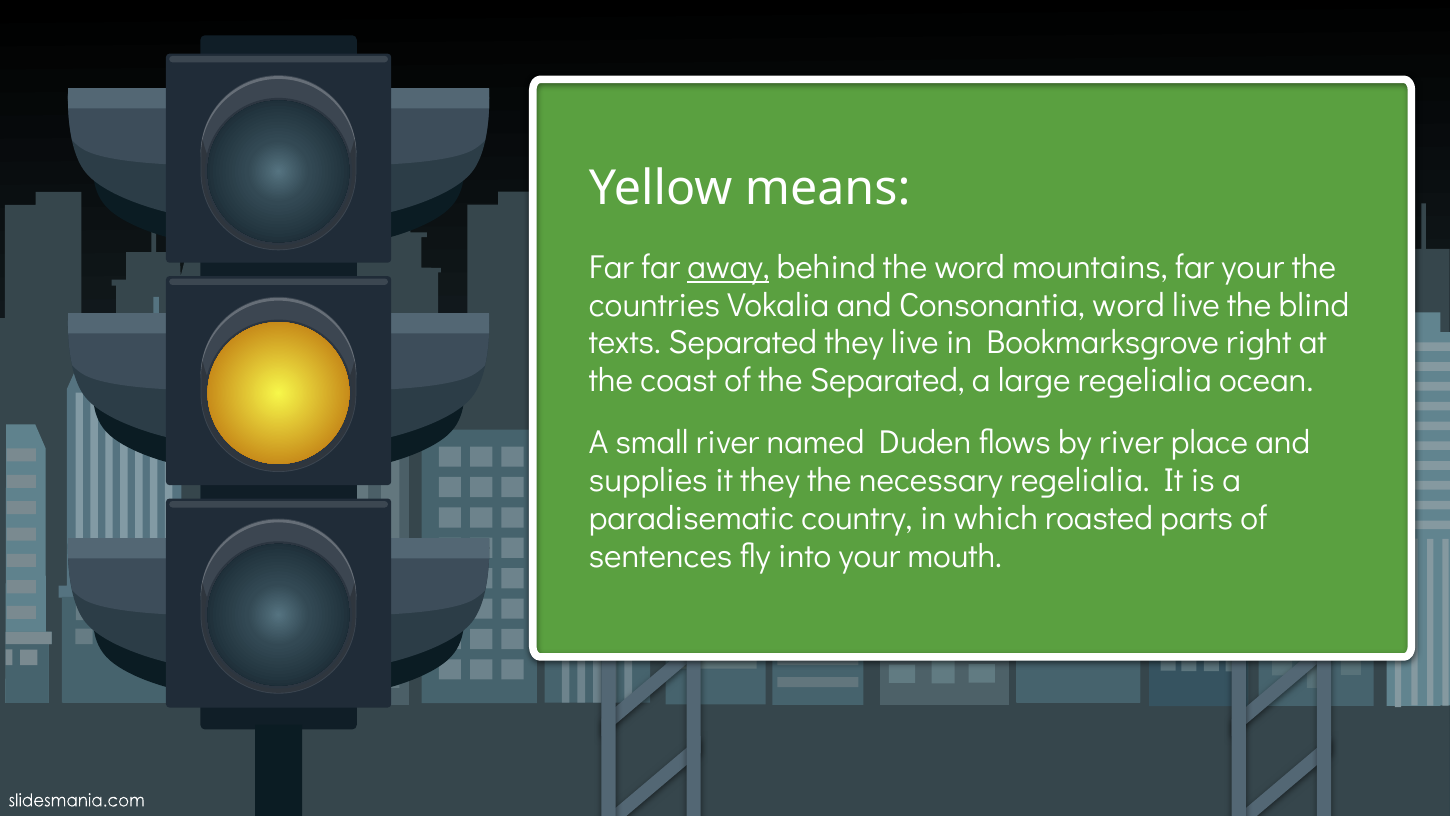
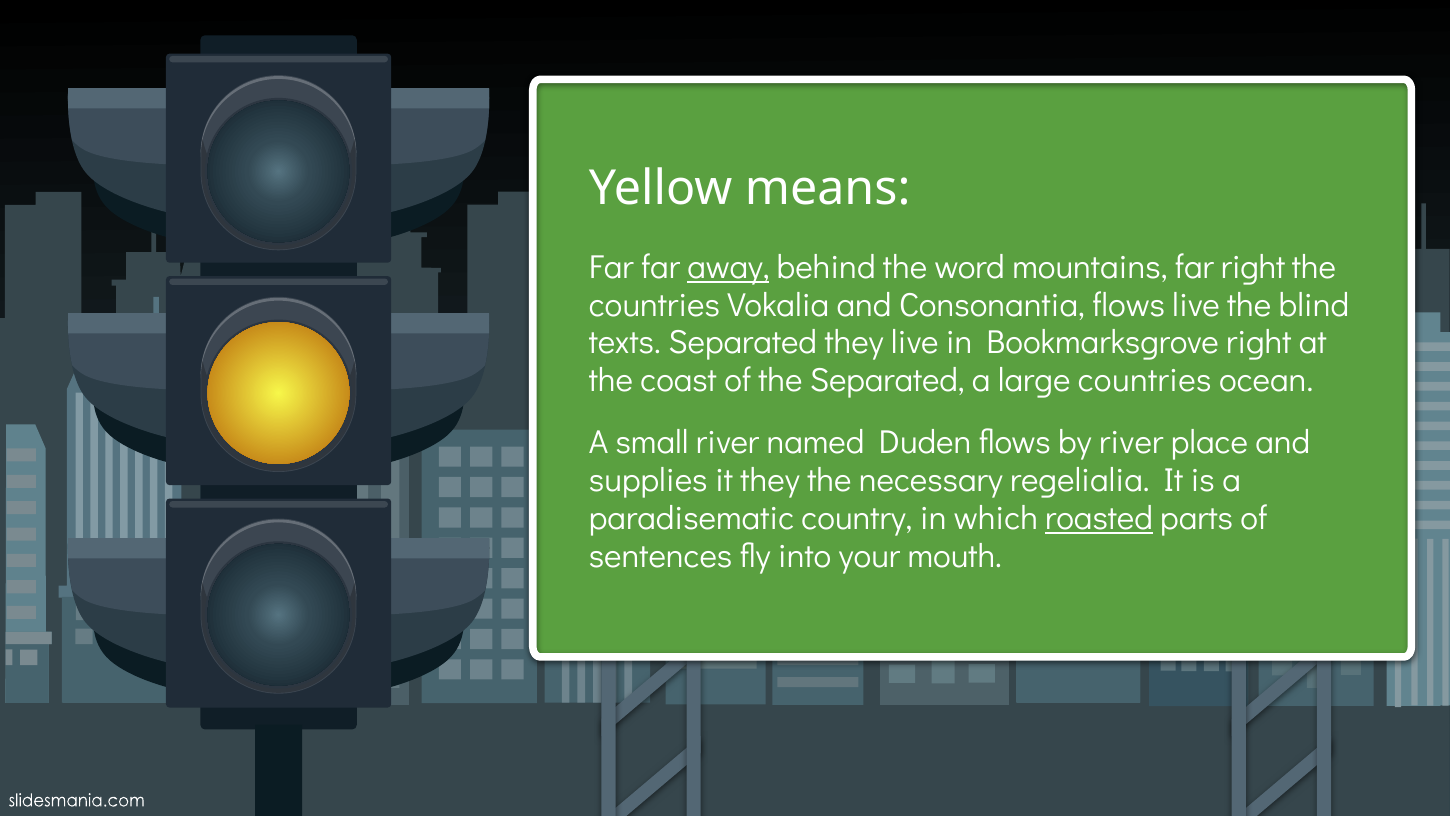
far your: your -> right (1253, 267)
Consonantia word: word -> flows (1129, 305)
large regelialia: regelialia -> countries (1145, 381)
roasted underline: none -> present (1099, 518)
